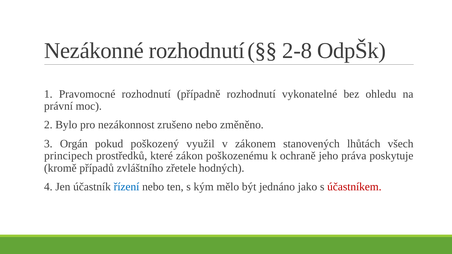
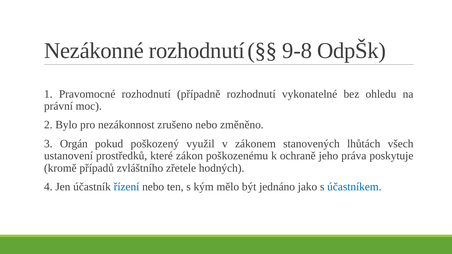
2-8: 2-8 -> 9-8 (297, 51)
principech: principech -> ustanovení (69, 156)
účastníkem colour: red -> blue (354, 187)
